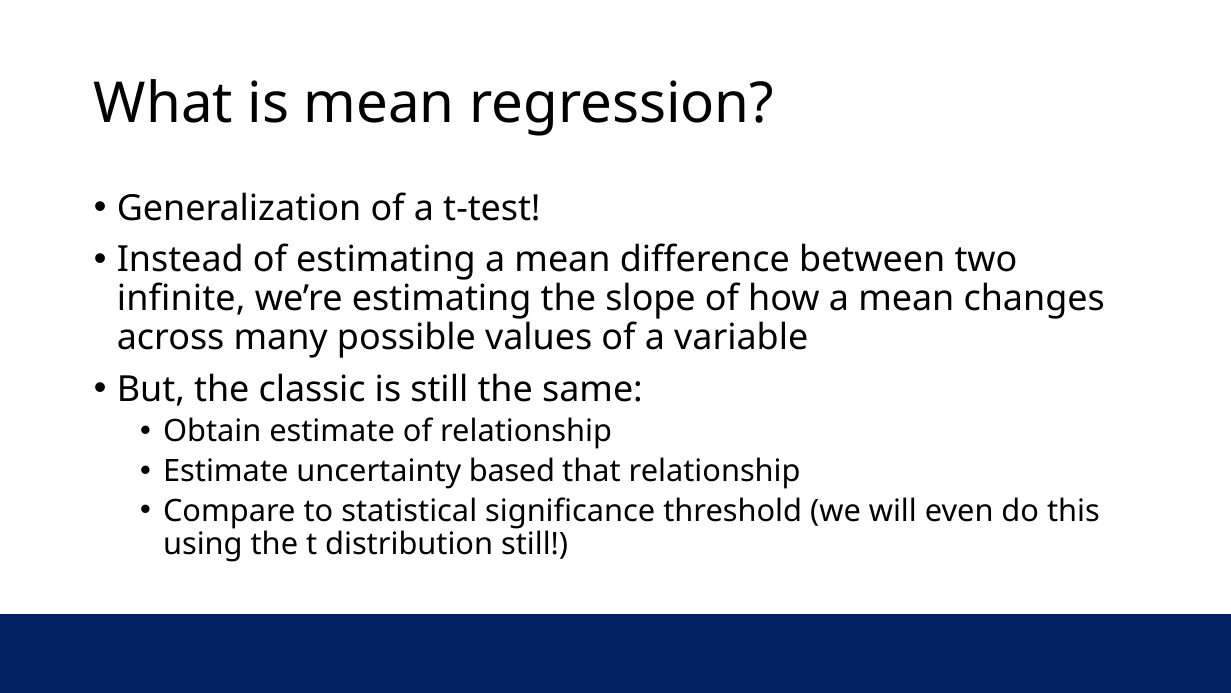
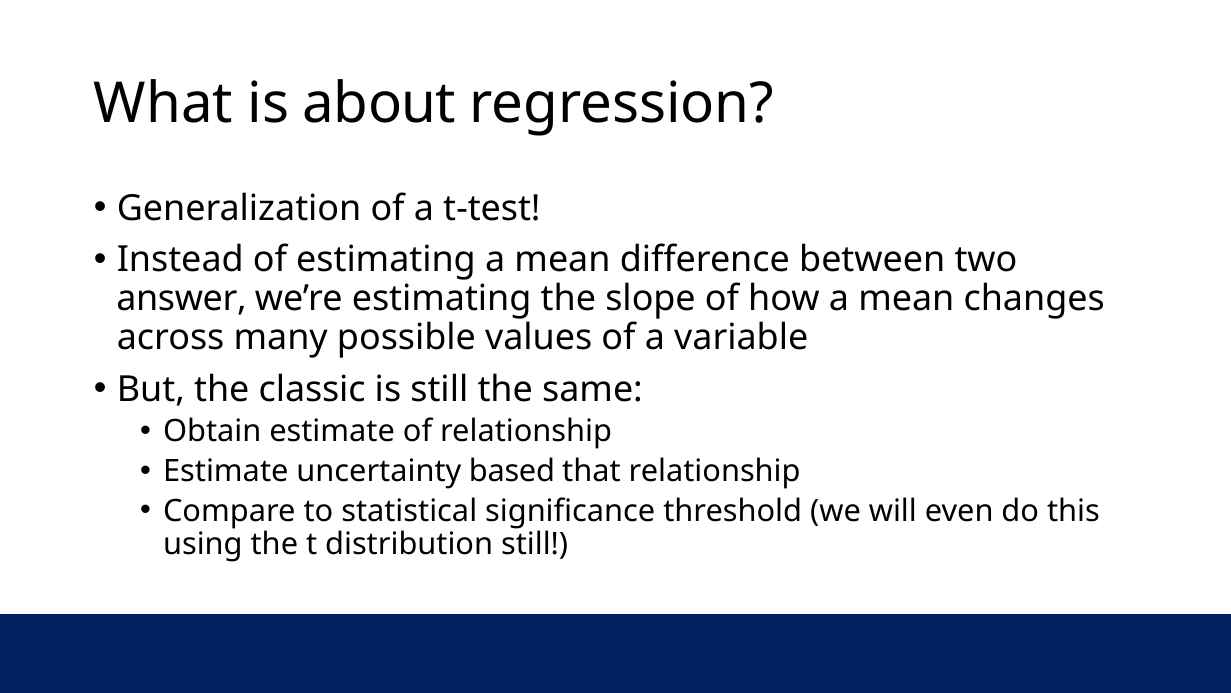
is mean: mean -> about (380, 103)
infinite: infinite -> answer (181, 299)
